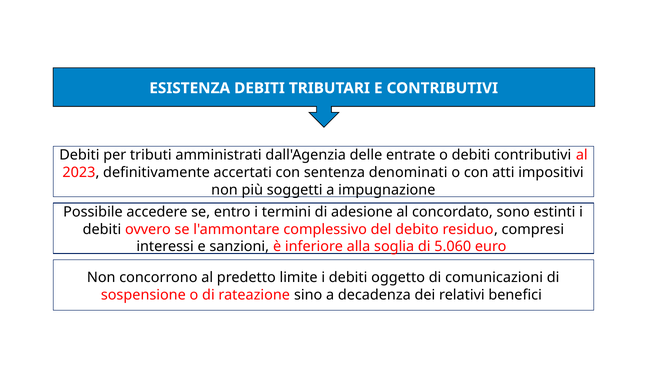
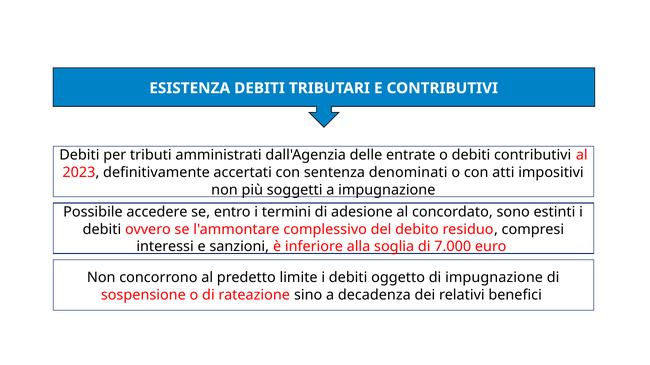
5.060: 5.060 -> 7.000 (453, 247)
di comunicazioni: comunicazioni -> impugnazione (494, 278)
